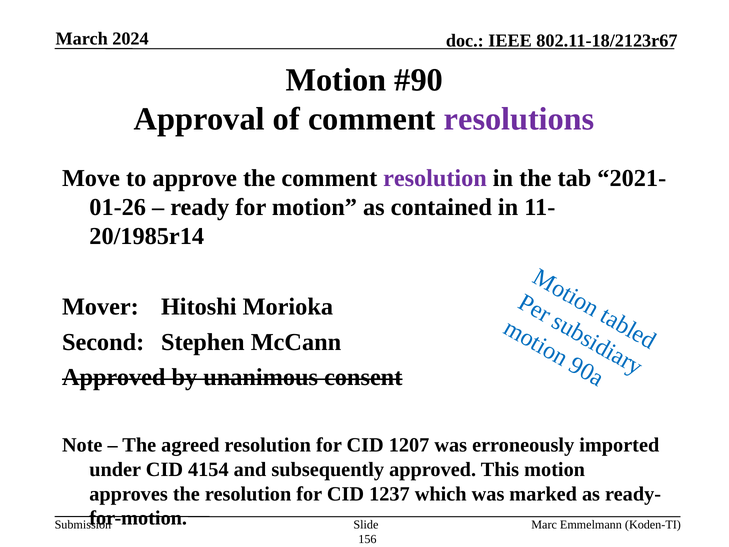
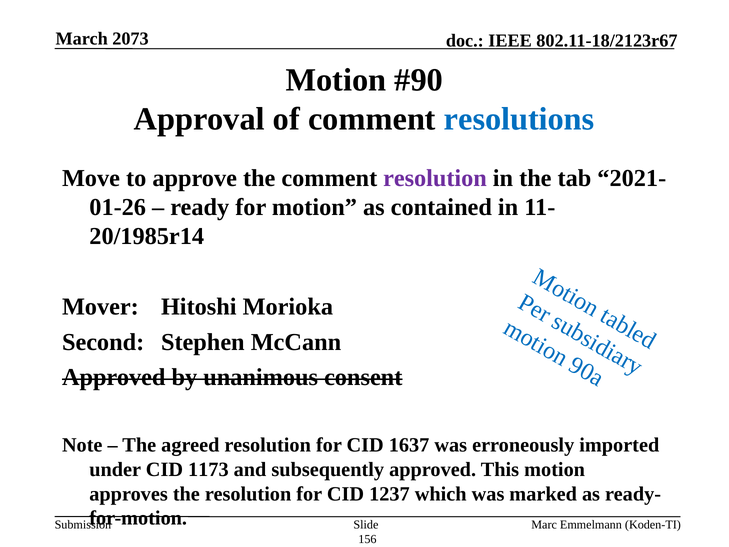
2024: 2024 -> 2073 (130, 39)
resolutions colour: purple -> blue (519, 119)
1207: 1207 -> 1637 (409, 445)
4154: 4154 -> 1173 (208, 469)
